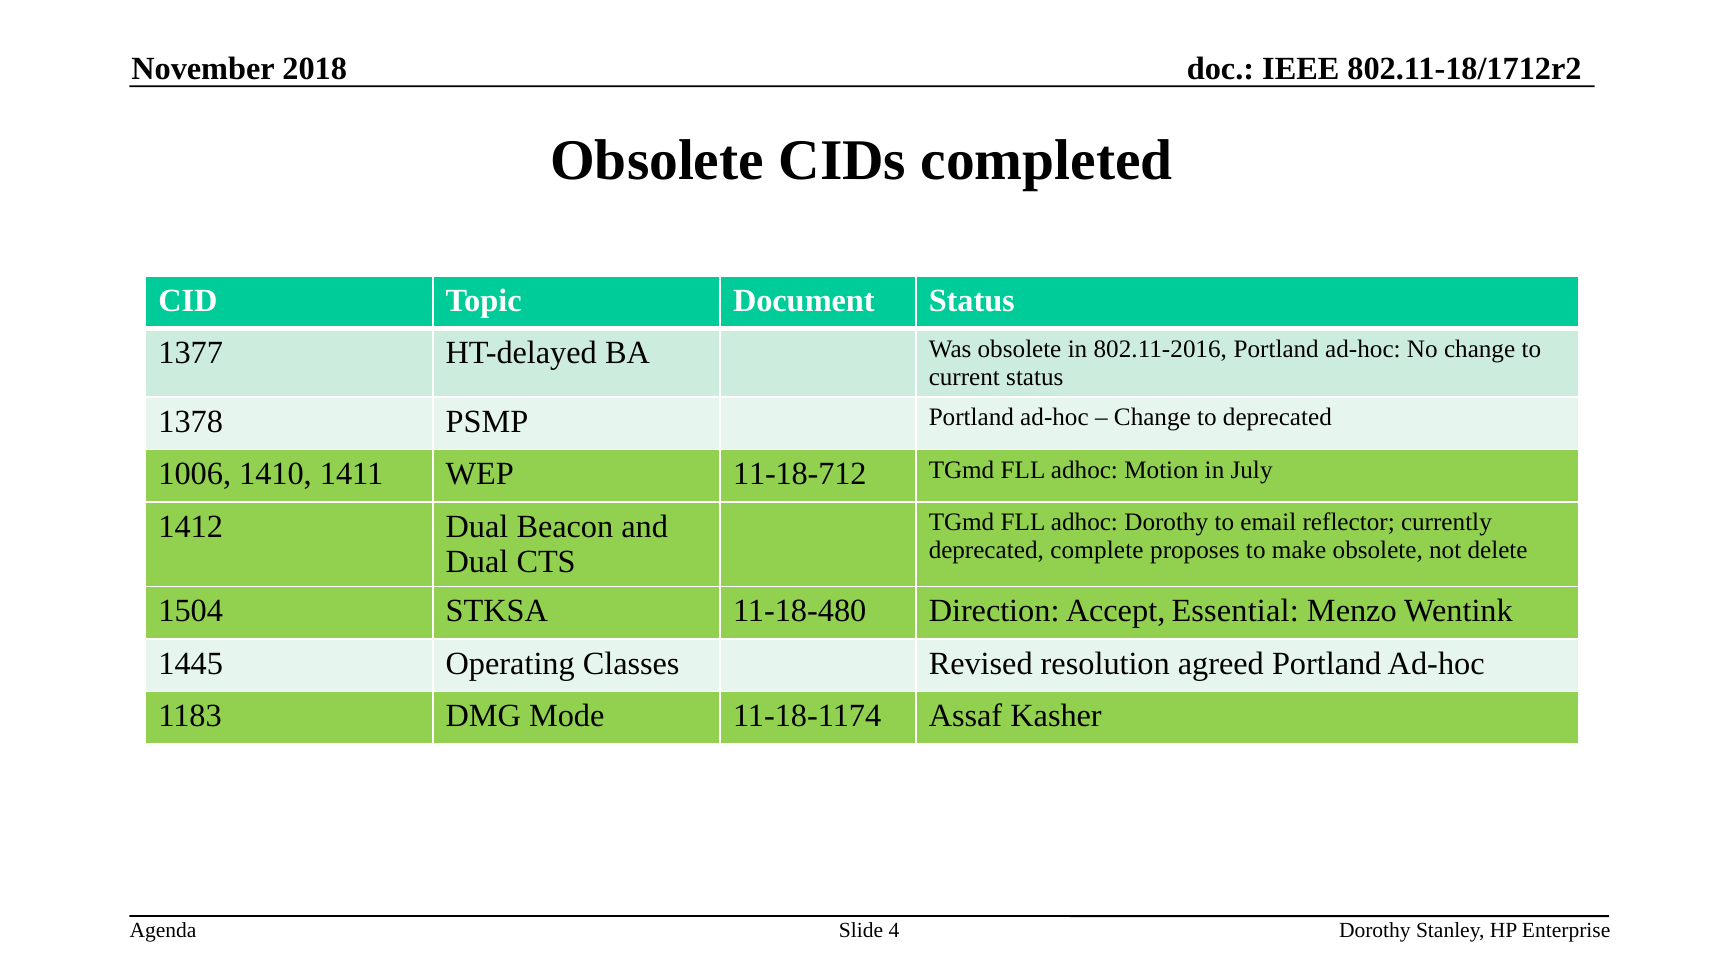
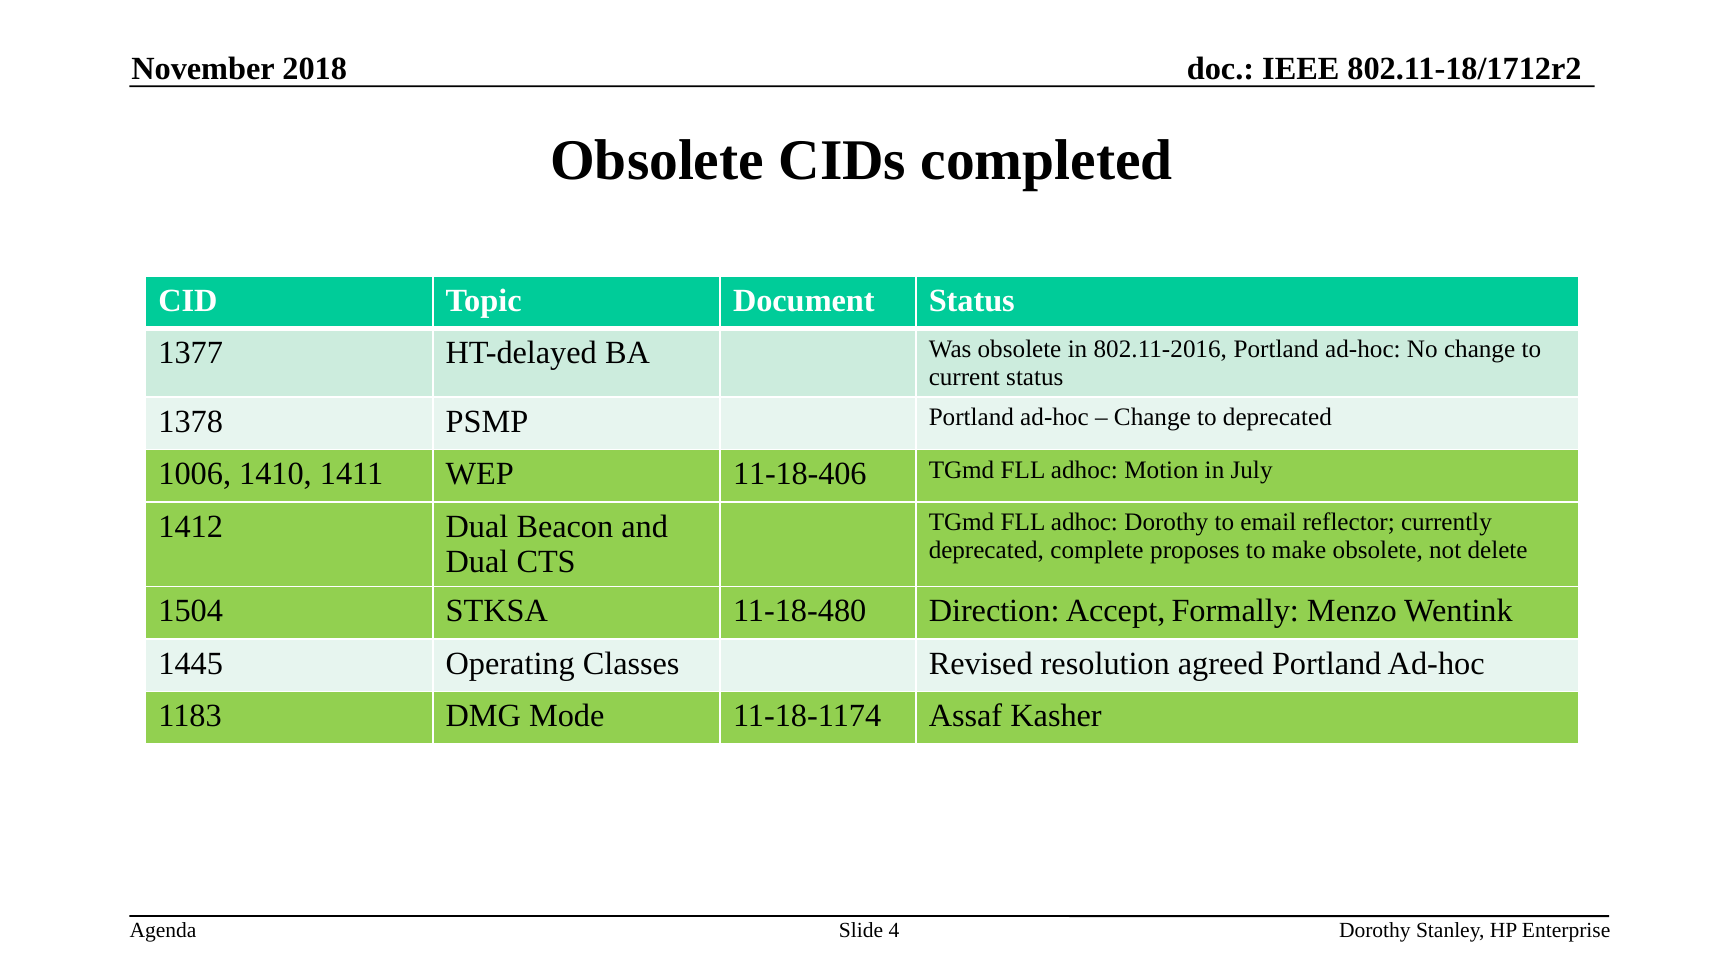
11-18-712: 11-18-712 -> 11-18-406 (800, 474)
Essential: Essential -> Formally (1235, 611)
